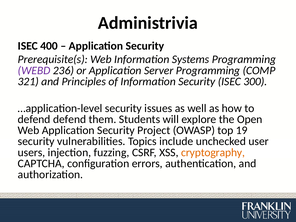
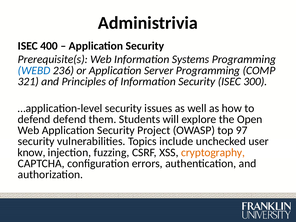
WEBD colour: purple -> blue (34, 70)
19: 19 -> 97 (242, 130)
users: users -> know (32, 152)
